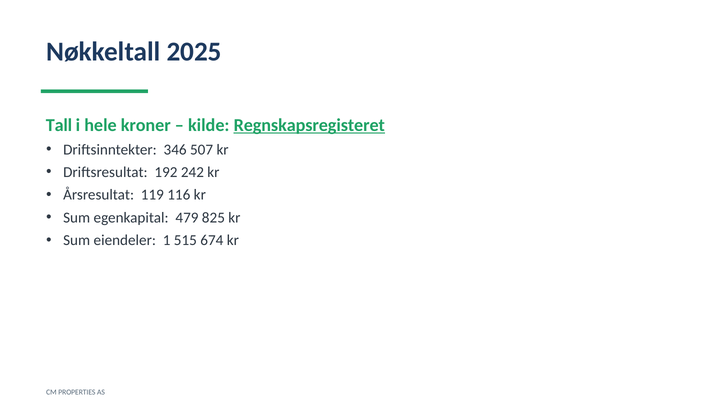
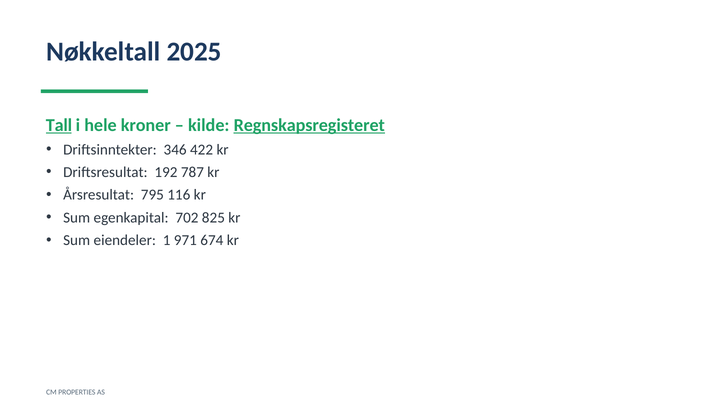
Tall underline: none -> present (59, 125)
507: 507 -> 422 (202, 149)
242: 242 -> 787 (192, 172)
119: 119 -> 795 (152, 195)
479: 479 -> 702 (187, 217)
515: 515 -> 971 (185, 240)
